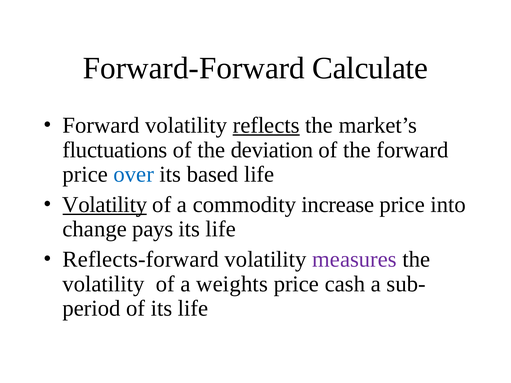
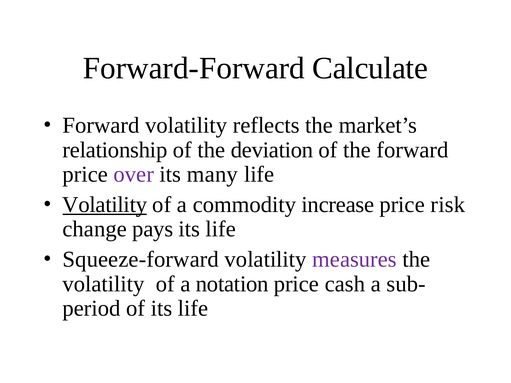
reflects underline: present -> none (266, 125)
fluctuations: fluctuations -> relationship (115, 150)
over colour: blue -> purple (134, 175)
based: based -> many (212, 175)
into: into -> risk (448, 205)
Reflects-forward: Reflects-forward -> Squeeze-forward (141, 260)
weights: weights -> notation (232, 284)
